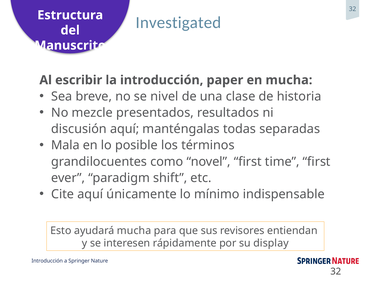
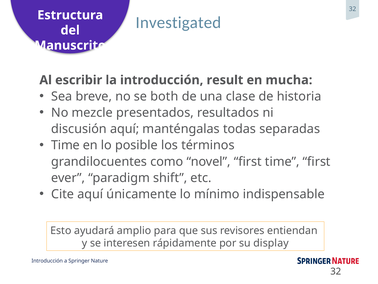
paper: paper -> result (225, 80)
nivel: nivel -> both (164, 96)
Mala: Mala -> Time (65, 145)
ayudará mucha: mucha -> amplio (134, 230)
